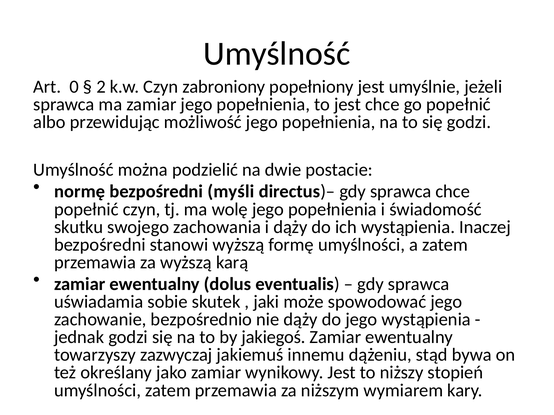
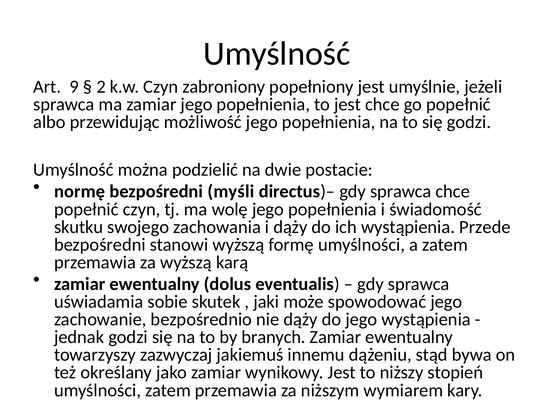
0: 0 -> 9 (74, 87)
Inaczej: Inaczej -> Przede (485, 227)
jakiegoś: jakiegoś -> branych (274, 338)
